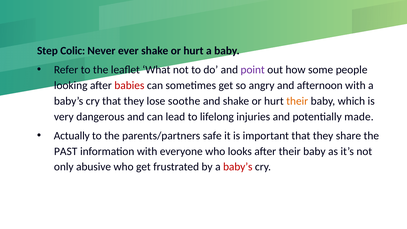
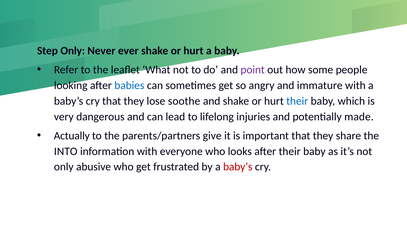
Step Colic: Colic -> Only (73, 51)
babies colour: red -> blue (129, 85)
afternoon: afternoon -> immature (320, 85)
their colour: orange -> blue (297, 101)
safe: safe -> give (212, 136)
PAST: PAST -> INTO (66, 151)
